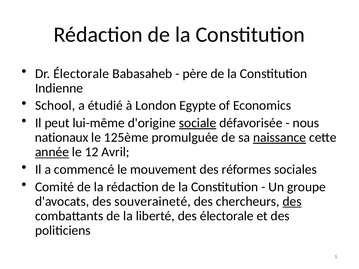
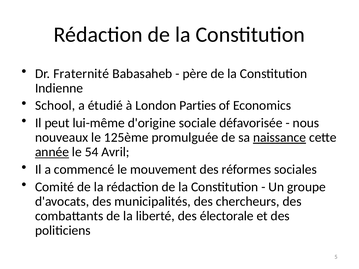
Dr Électorale: Électorale -> Fraternité (81, 74)
Egypte: Egypte -> Parties (198, 106)
sociale underline: present -> none (198, 123)
nationaux: nationaux -> nouveaux (62, 138)
12: 12 -> 54 (92, 152)
souveraineté: souveraineté -> municipalités (153, 202)
des underline: present -> none (292, 202)
